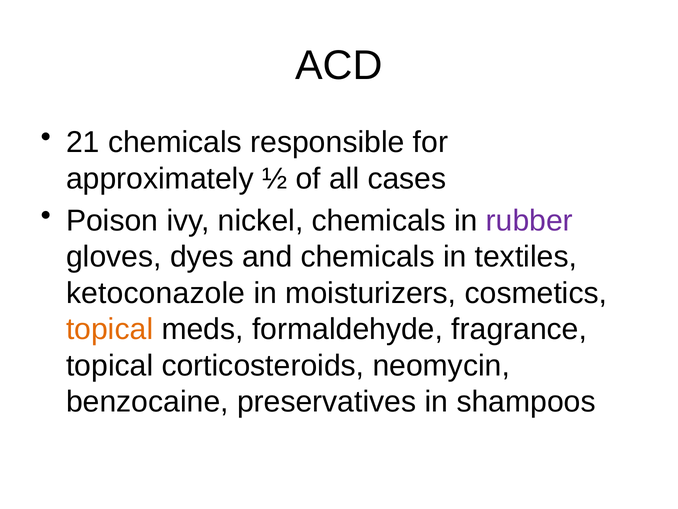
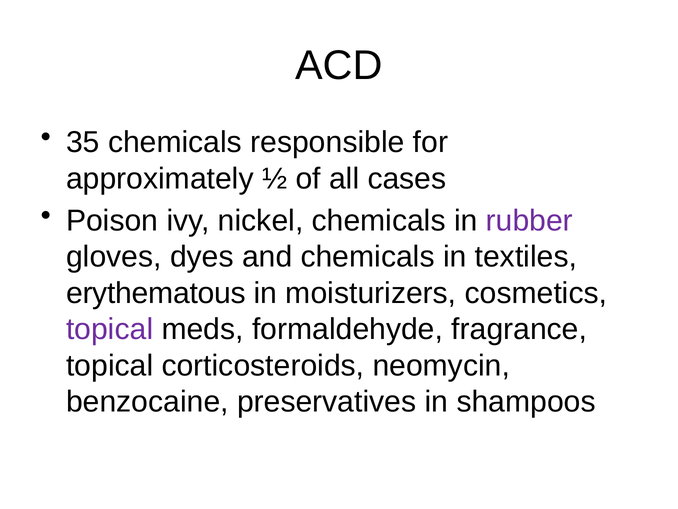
21: 21 -> 35 (83, 142)
ketoconazole: ketoconazole -> erythematous (156, 293)
topical colour: orange -> purple (110, 329)
